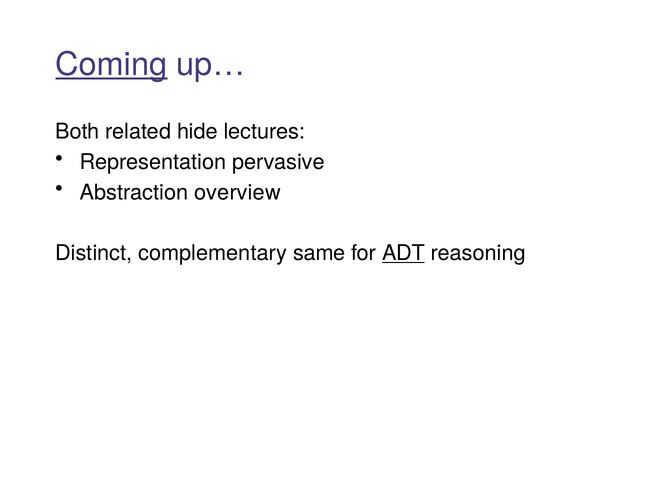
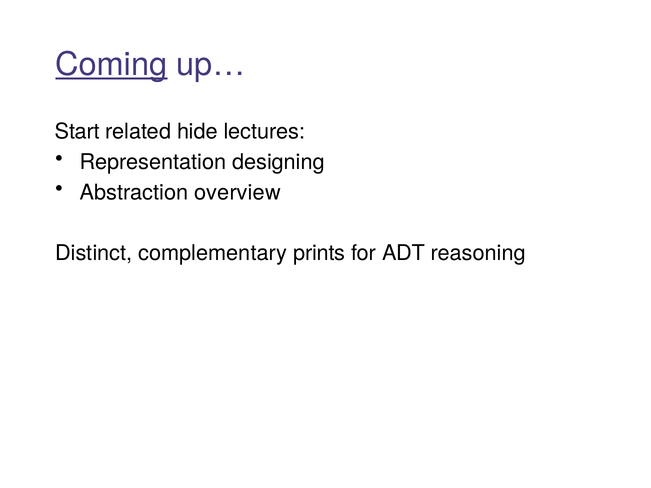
Both: Both -> Start (77, 132)
pervasive: pervasive -> designing (279, 162)
same: same -> prints (319, 253)
ADT underline: present -> none (404, 253)
